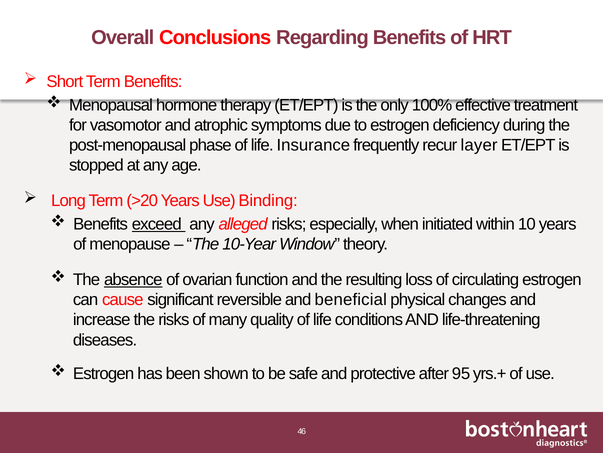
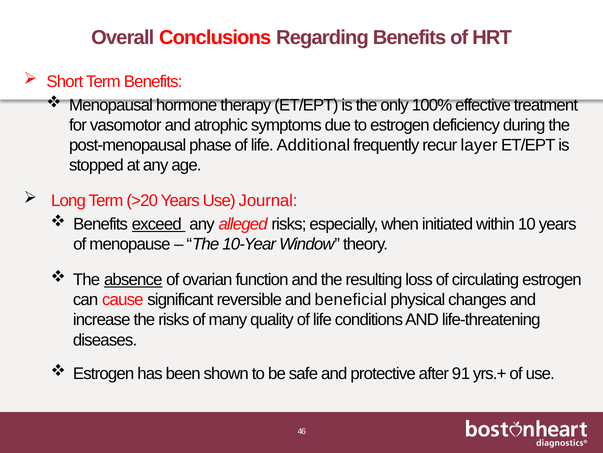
Insurance: Insurance -> Additional (313, 145)
Binding: Binding -> Journal (268, 200)
95: 95 -> 91 (461, 373)
